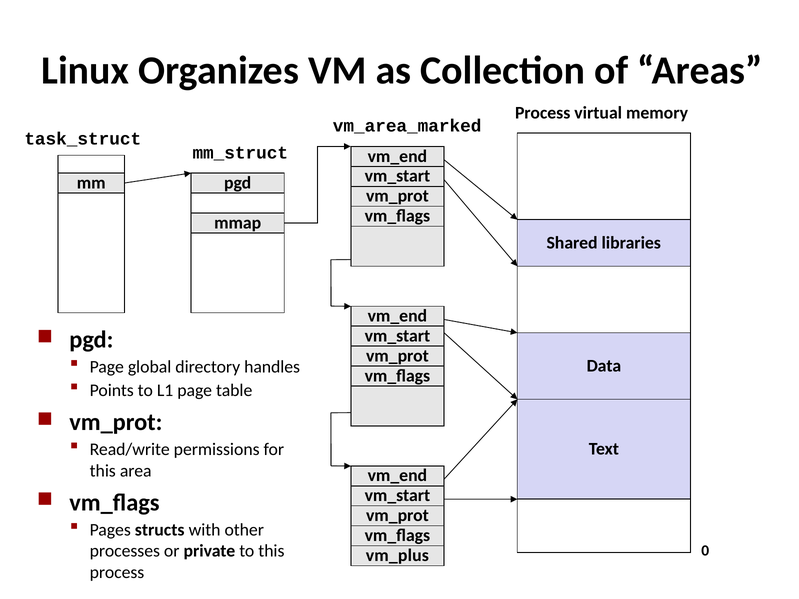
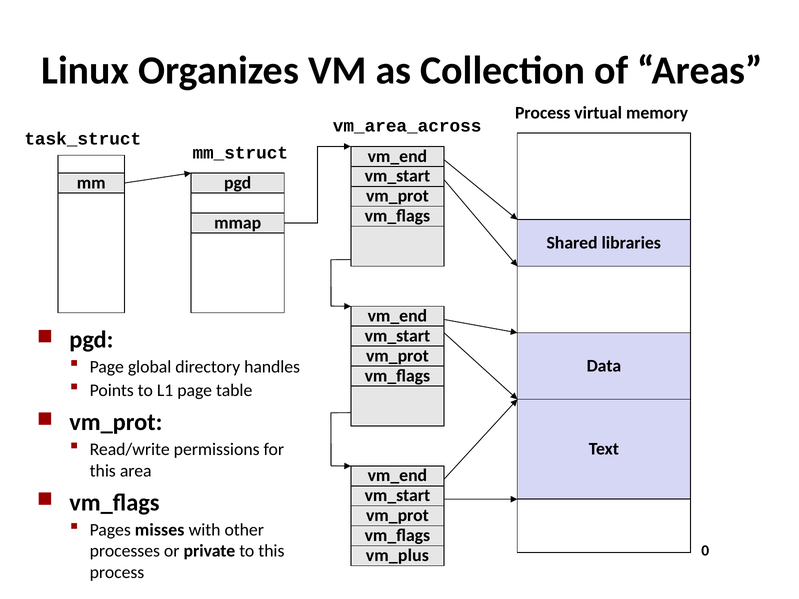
vm_area_marked: vm_area_marked -> vm_area_across (407, 126)
structs: structs -> misses (160, 530)
